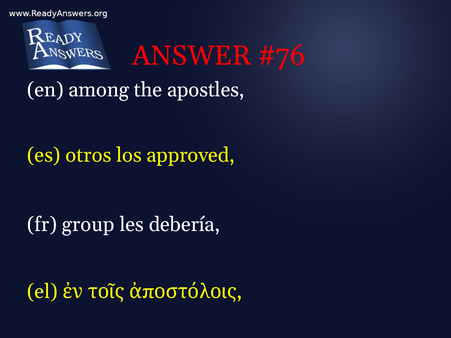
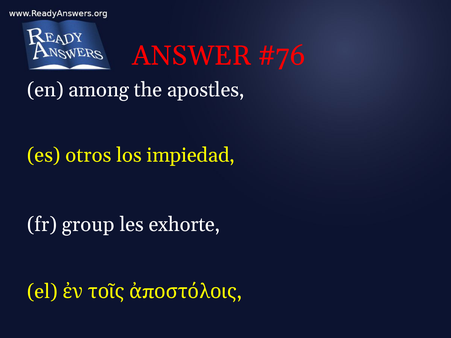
approved: approved -> impiedad (191, 155)
debería: debería -> exhorte (184, 225)
